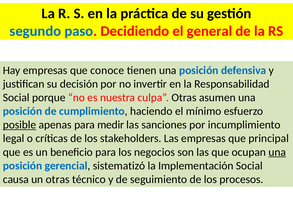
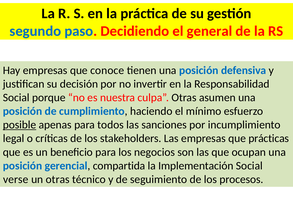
medir: medir -> todos (111, 125)
principal: principal -> prácticas (269, 139)
una underline: present -> none (277, 153)
sistematizó: sistematizó -> compartida (119, 166)
causa: causa -> verse (16, 180)
